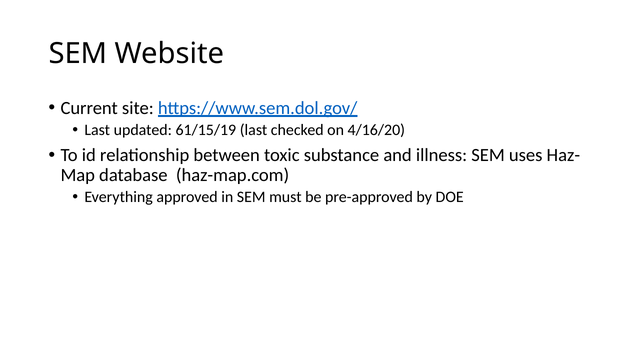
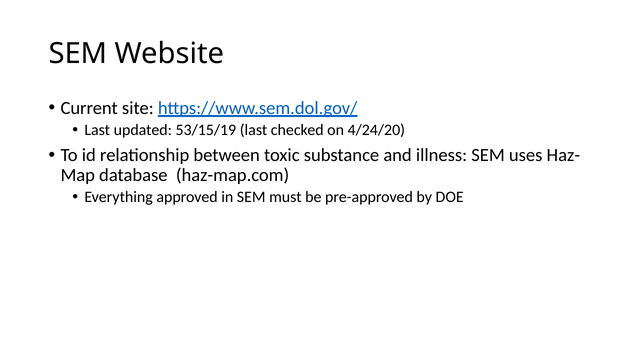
61/15/19: 61/15/19 -> 53/15/19 (206, 130)
4/16/20: 4/16/20 -> 4/24/20 (376, 130)
